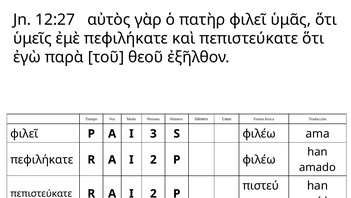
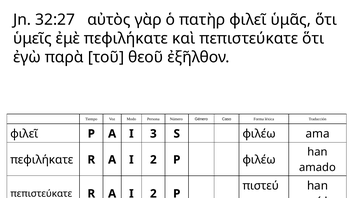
12:27: 12:27 -> 32:27 (55, 20)
